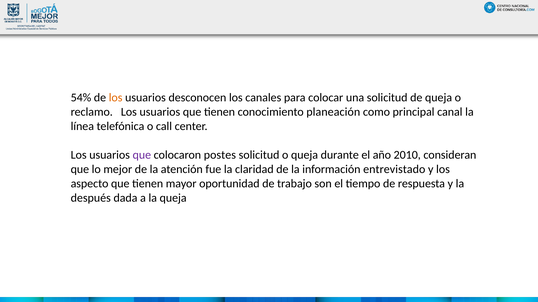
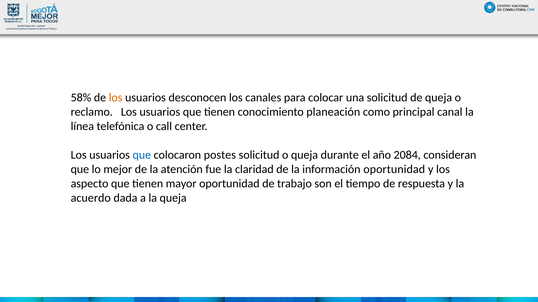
54%: 54% -> 58% (81, 98)
que colour: purple -> blue (142, 155)
2010: 2010 -> 2084 (407, 155)
información entrevistado: entrevistado -> oportunidad (394, 170)
después: después -> acuerdo (91, 198)
